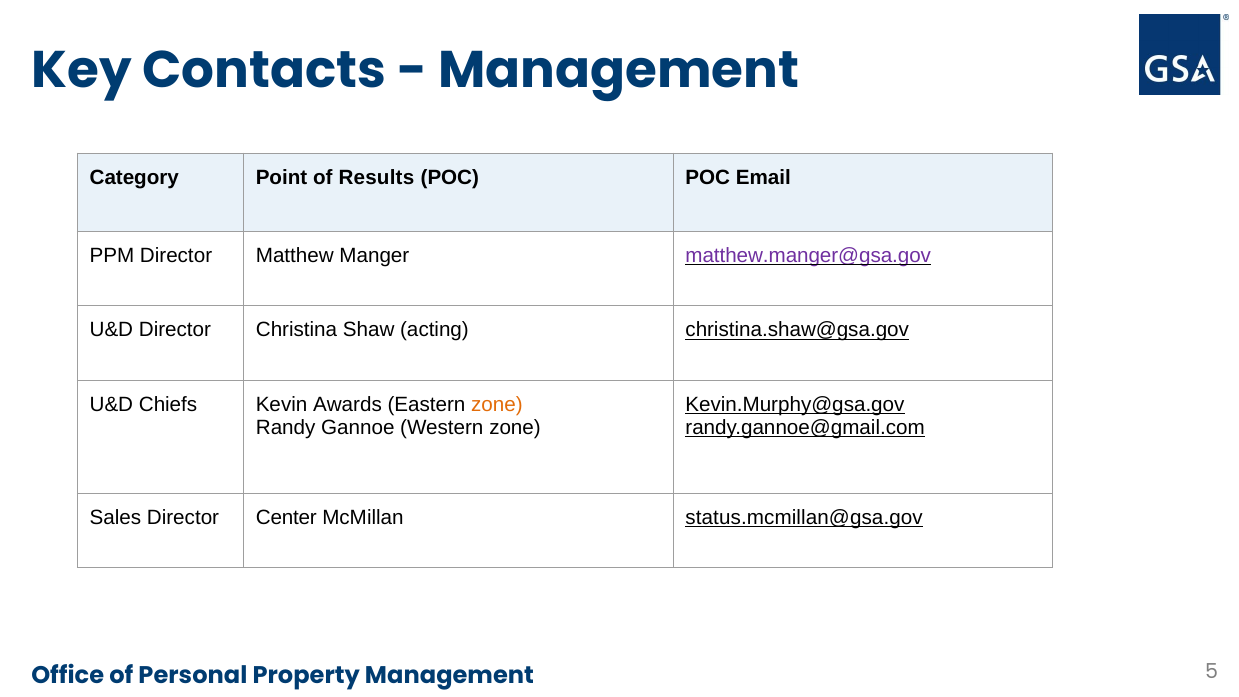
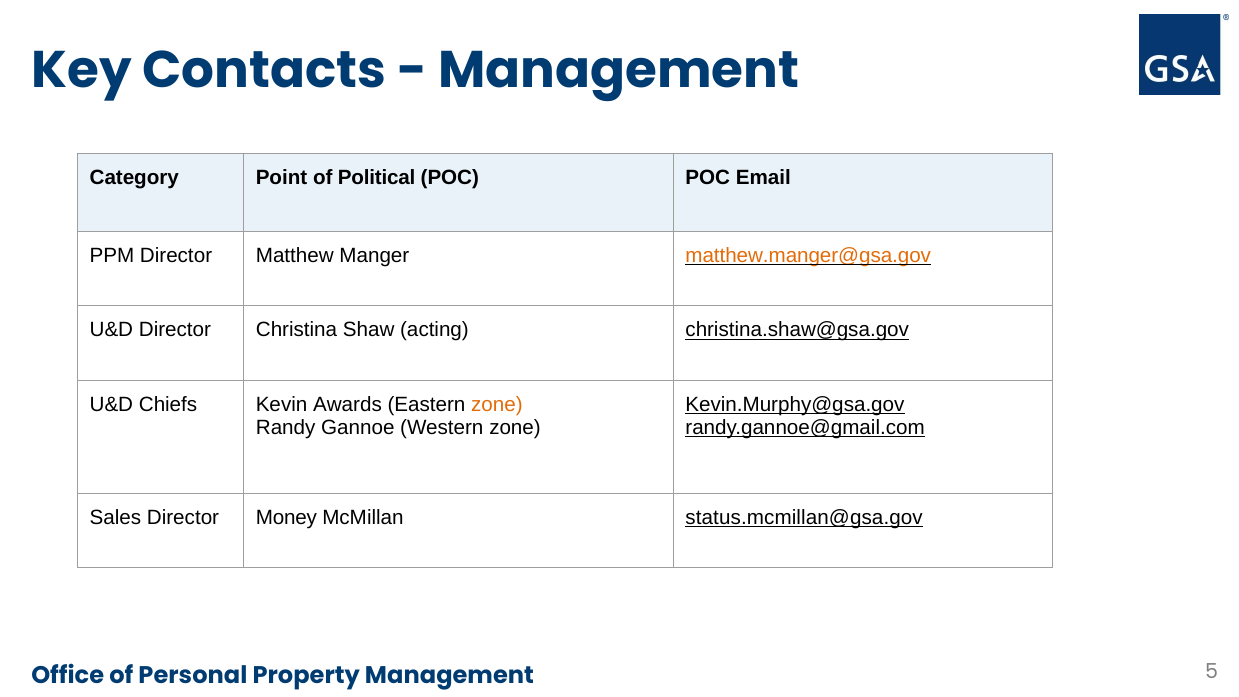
Results: Results -> Political (377, 177)
matthew.manger@gsa.gov colour: purple -> orange (808, 256)
Center: Center -> Money (286, 518)
